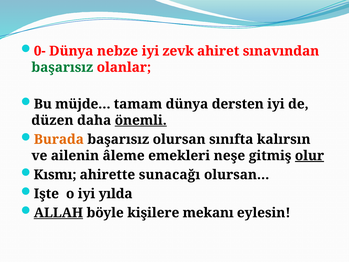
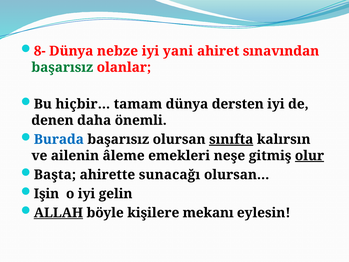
0-: 0- -> 8- (40, 51)
zevk: zevk -> yani (178, 51)
müjde…: müjde… -> hiçbir… (83, 104)
düzen: düzen -> denen (52, 120)
önemli underline: present -> none (141, 120)
Burada colour: orange -> blue (59, 139)
sınıfta underline: none -> present (231, 139)
Kısmı: Kısmı -> Başta (55, 175)
Işte: Işte -> Işin (46, 194)
yılda: yılda -> gelin (116, 194)
